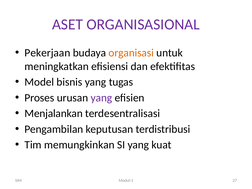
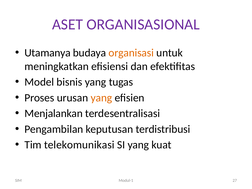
Pekerjaan: Pekerjaan -> Utamanya (48, 53)
yang colour: purple -> orange (101, 98)
memungkinkan: memungkinkan -> telekomunikasi (79, 145)
